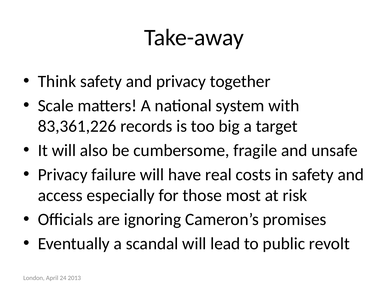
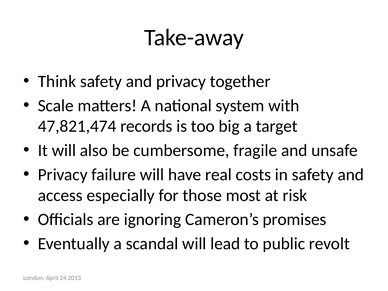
83,361,226: 83,361,226 -> 47,821,474 (77, 126)
